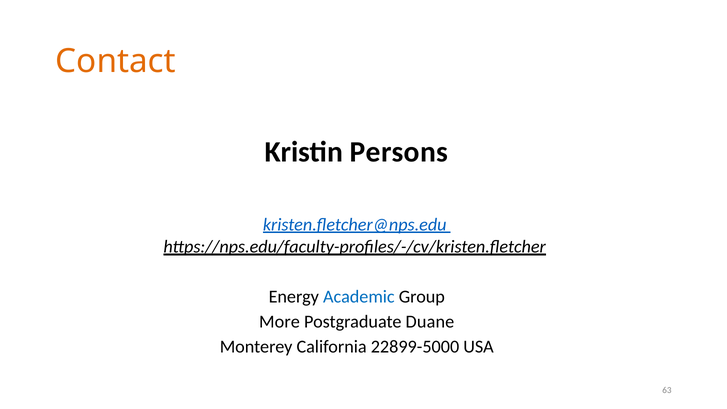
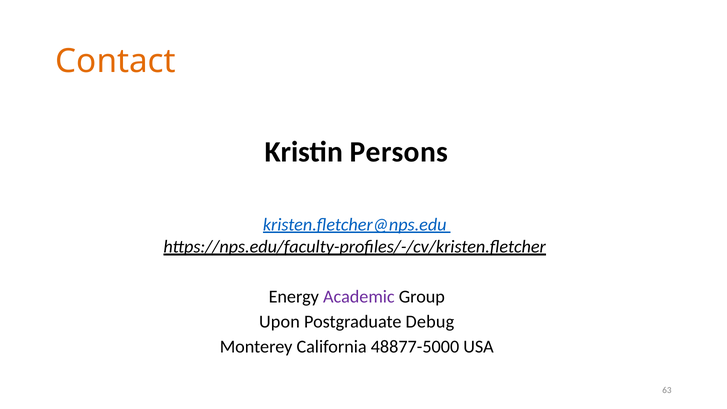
Academic colour: blue -> purple (359, 297)
More: More -> Upon (279, 322)
Duane: Duane -> Debug (430, 322)
22899-5000: 22899-5000 -> 48877-5000 (415, 347)
